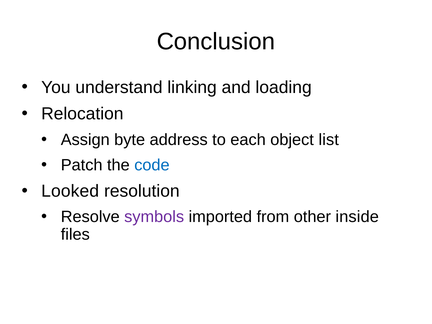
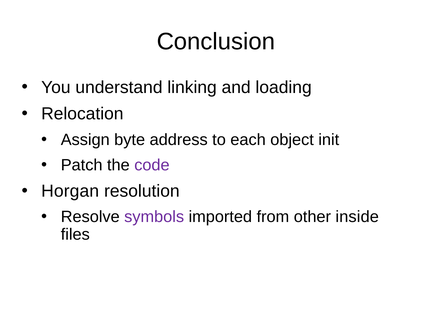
list: list -> init (329, 140)
code colour: blue -> purple (152, 165)
Looked: Looked -> Horgan (70, 191)
